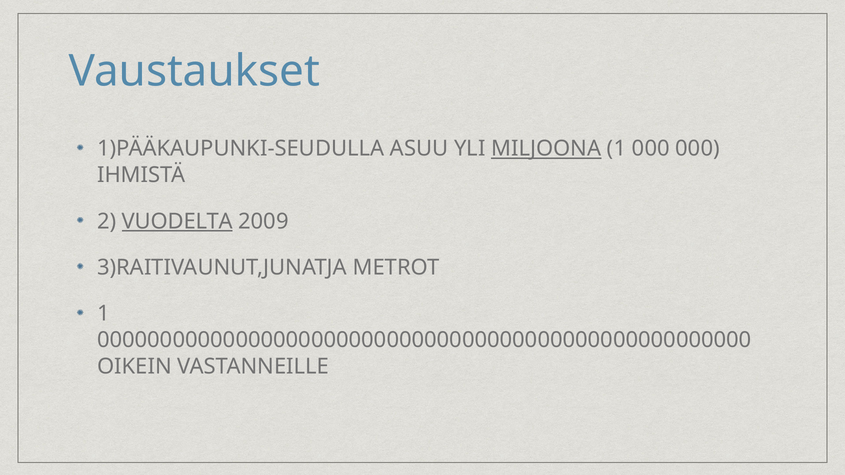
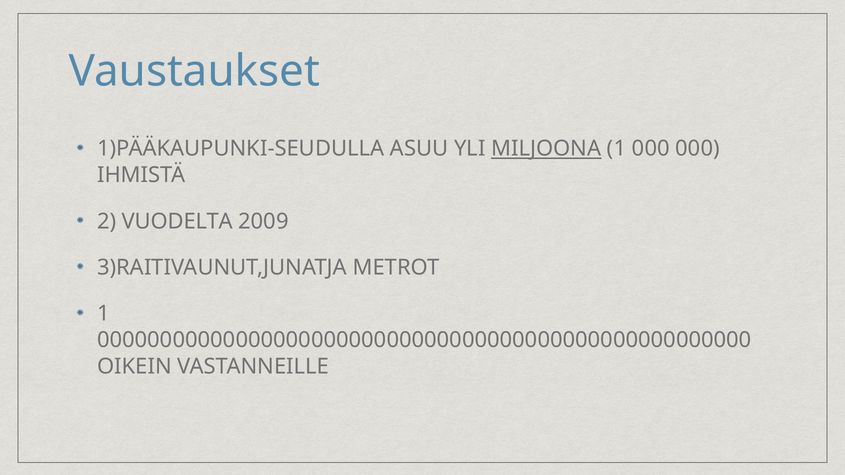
VUODELTA underline: present -> none (177, 221)
